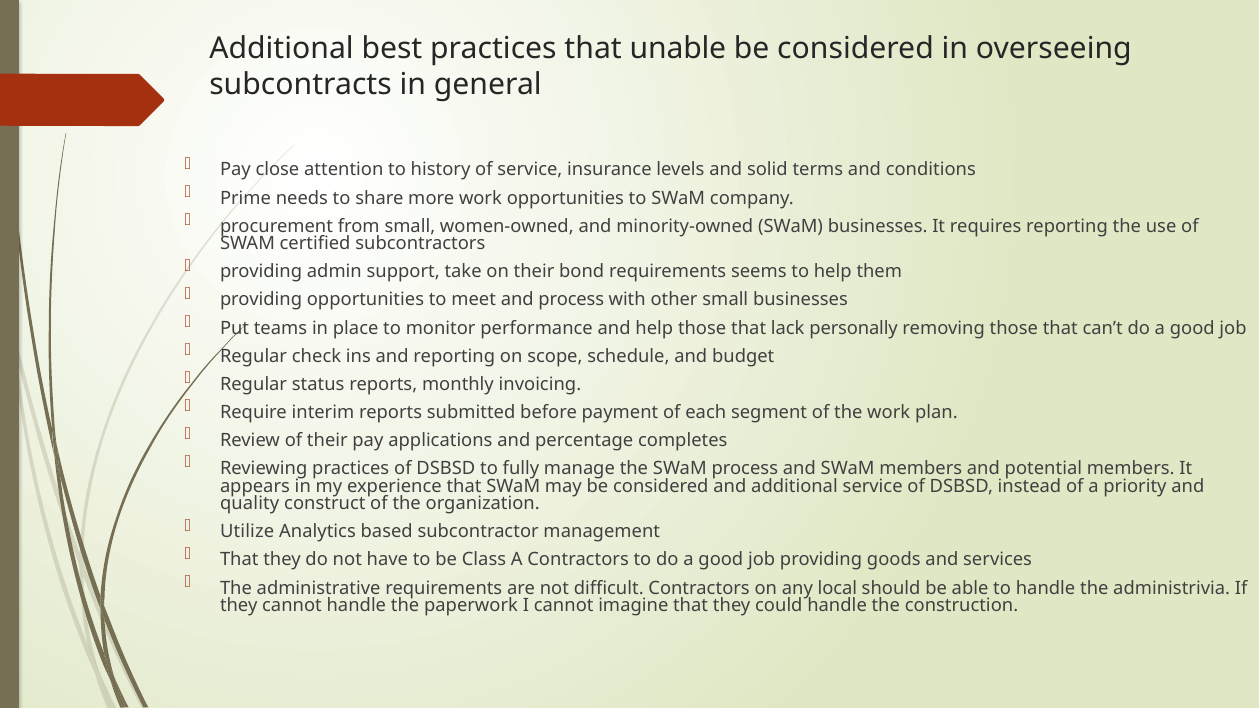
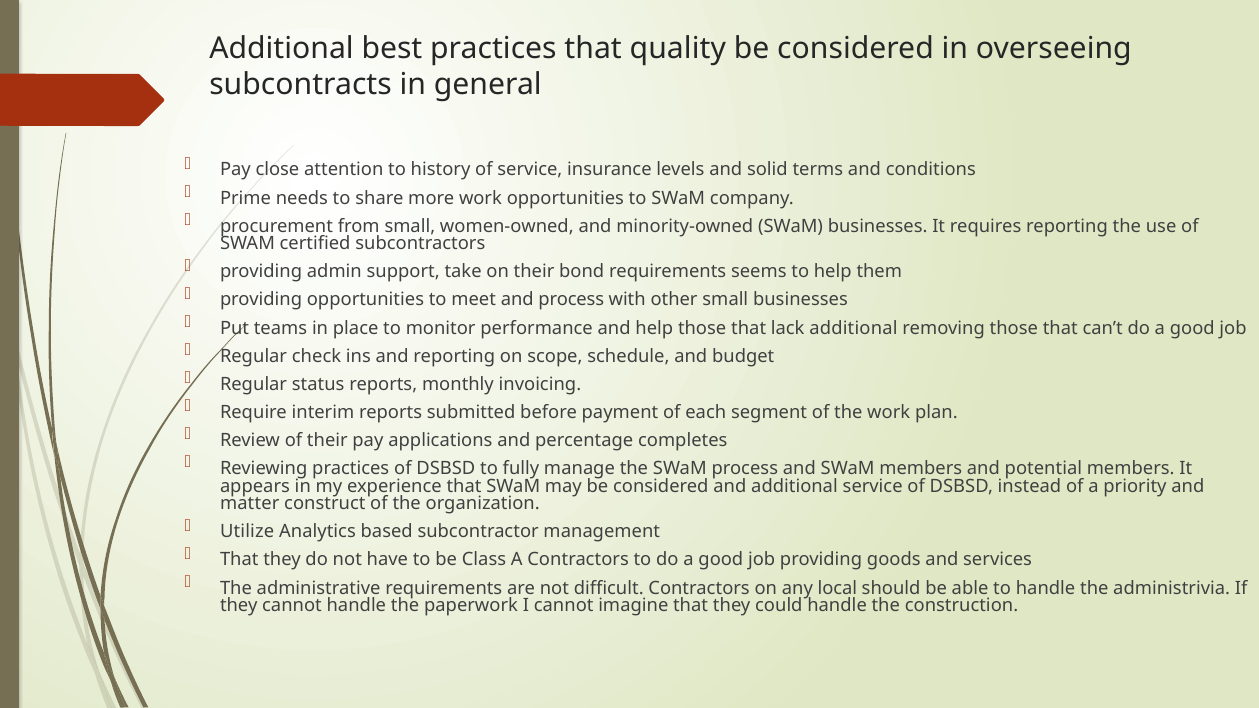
unable: unable -> quality (678, 48)
lack personally: personally -> additional (853, 328)
quality: quality -> matter (250, 504)
